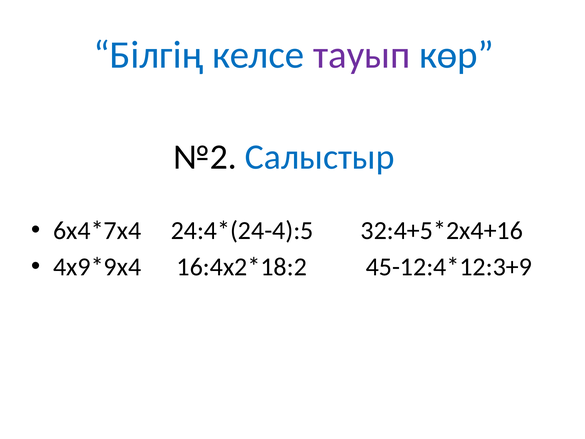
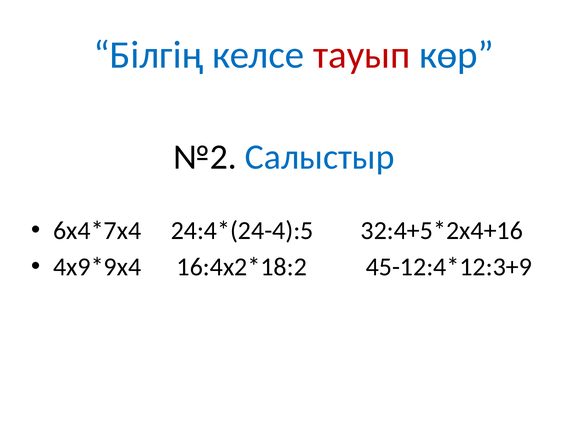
тауып colour: purple -> red (362, 55)
